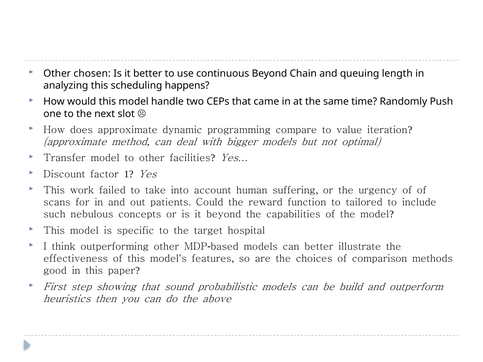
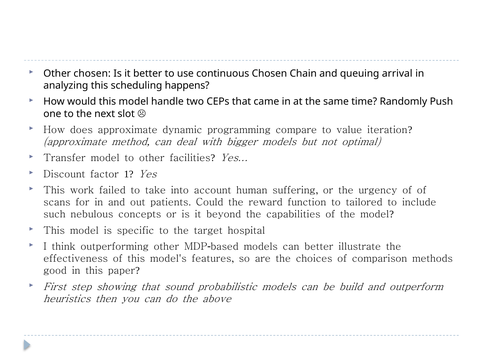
continuous Beyond: Beyond -> Chosen (269, 74)
length: length -> arrival (397, 74)
